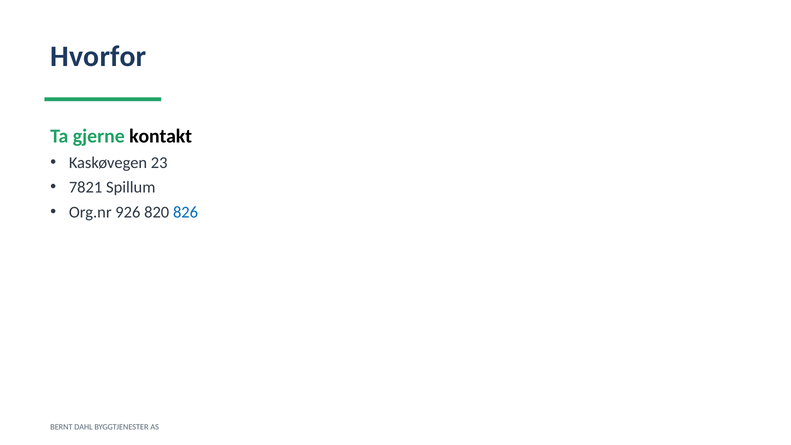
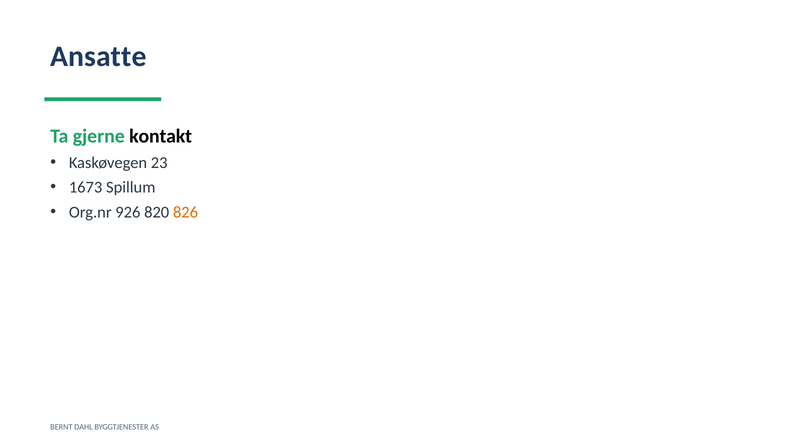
Hvorfor: Hvorfor -> Ansatte (98, 56)
7821: 7821 -> 1673 (86, 187)
826 colour: blue -> orange (186, 212)
